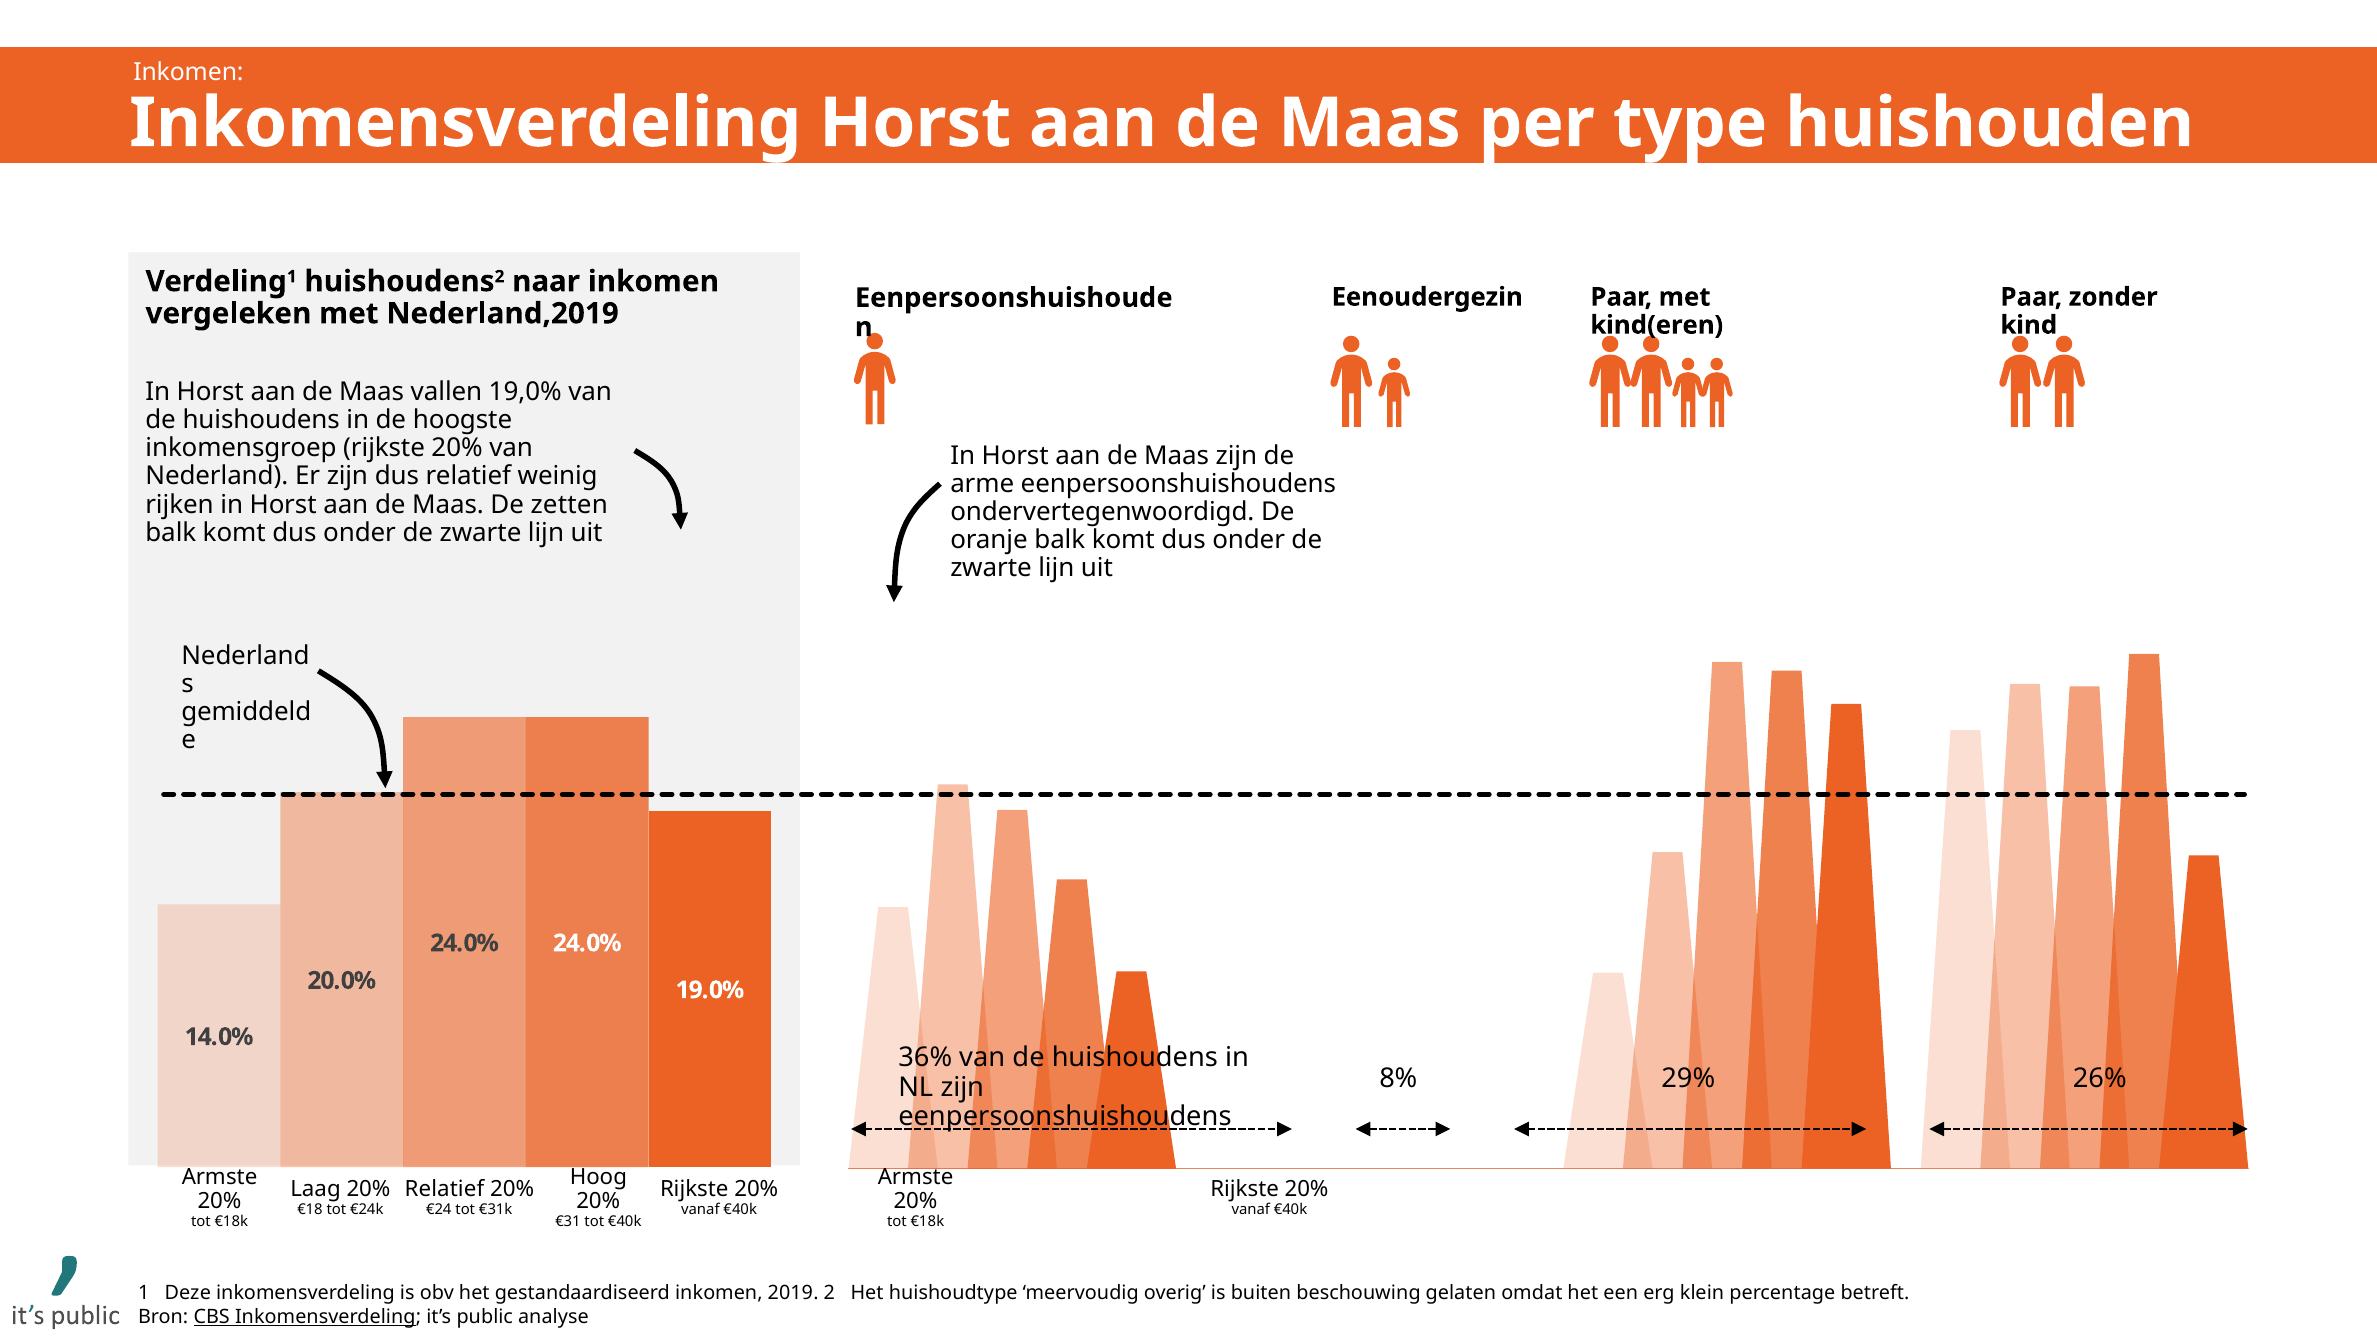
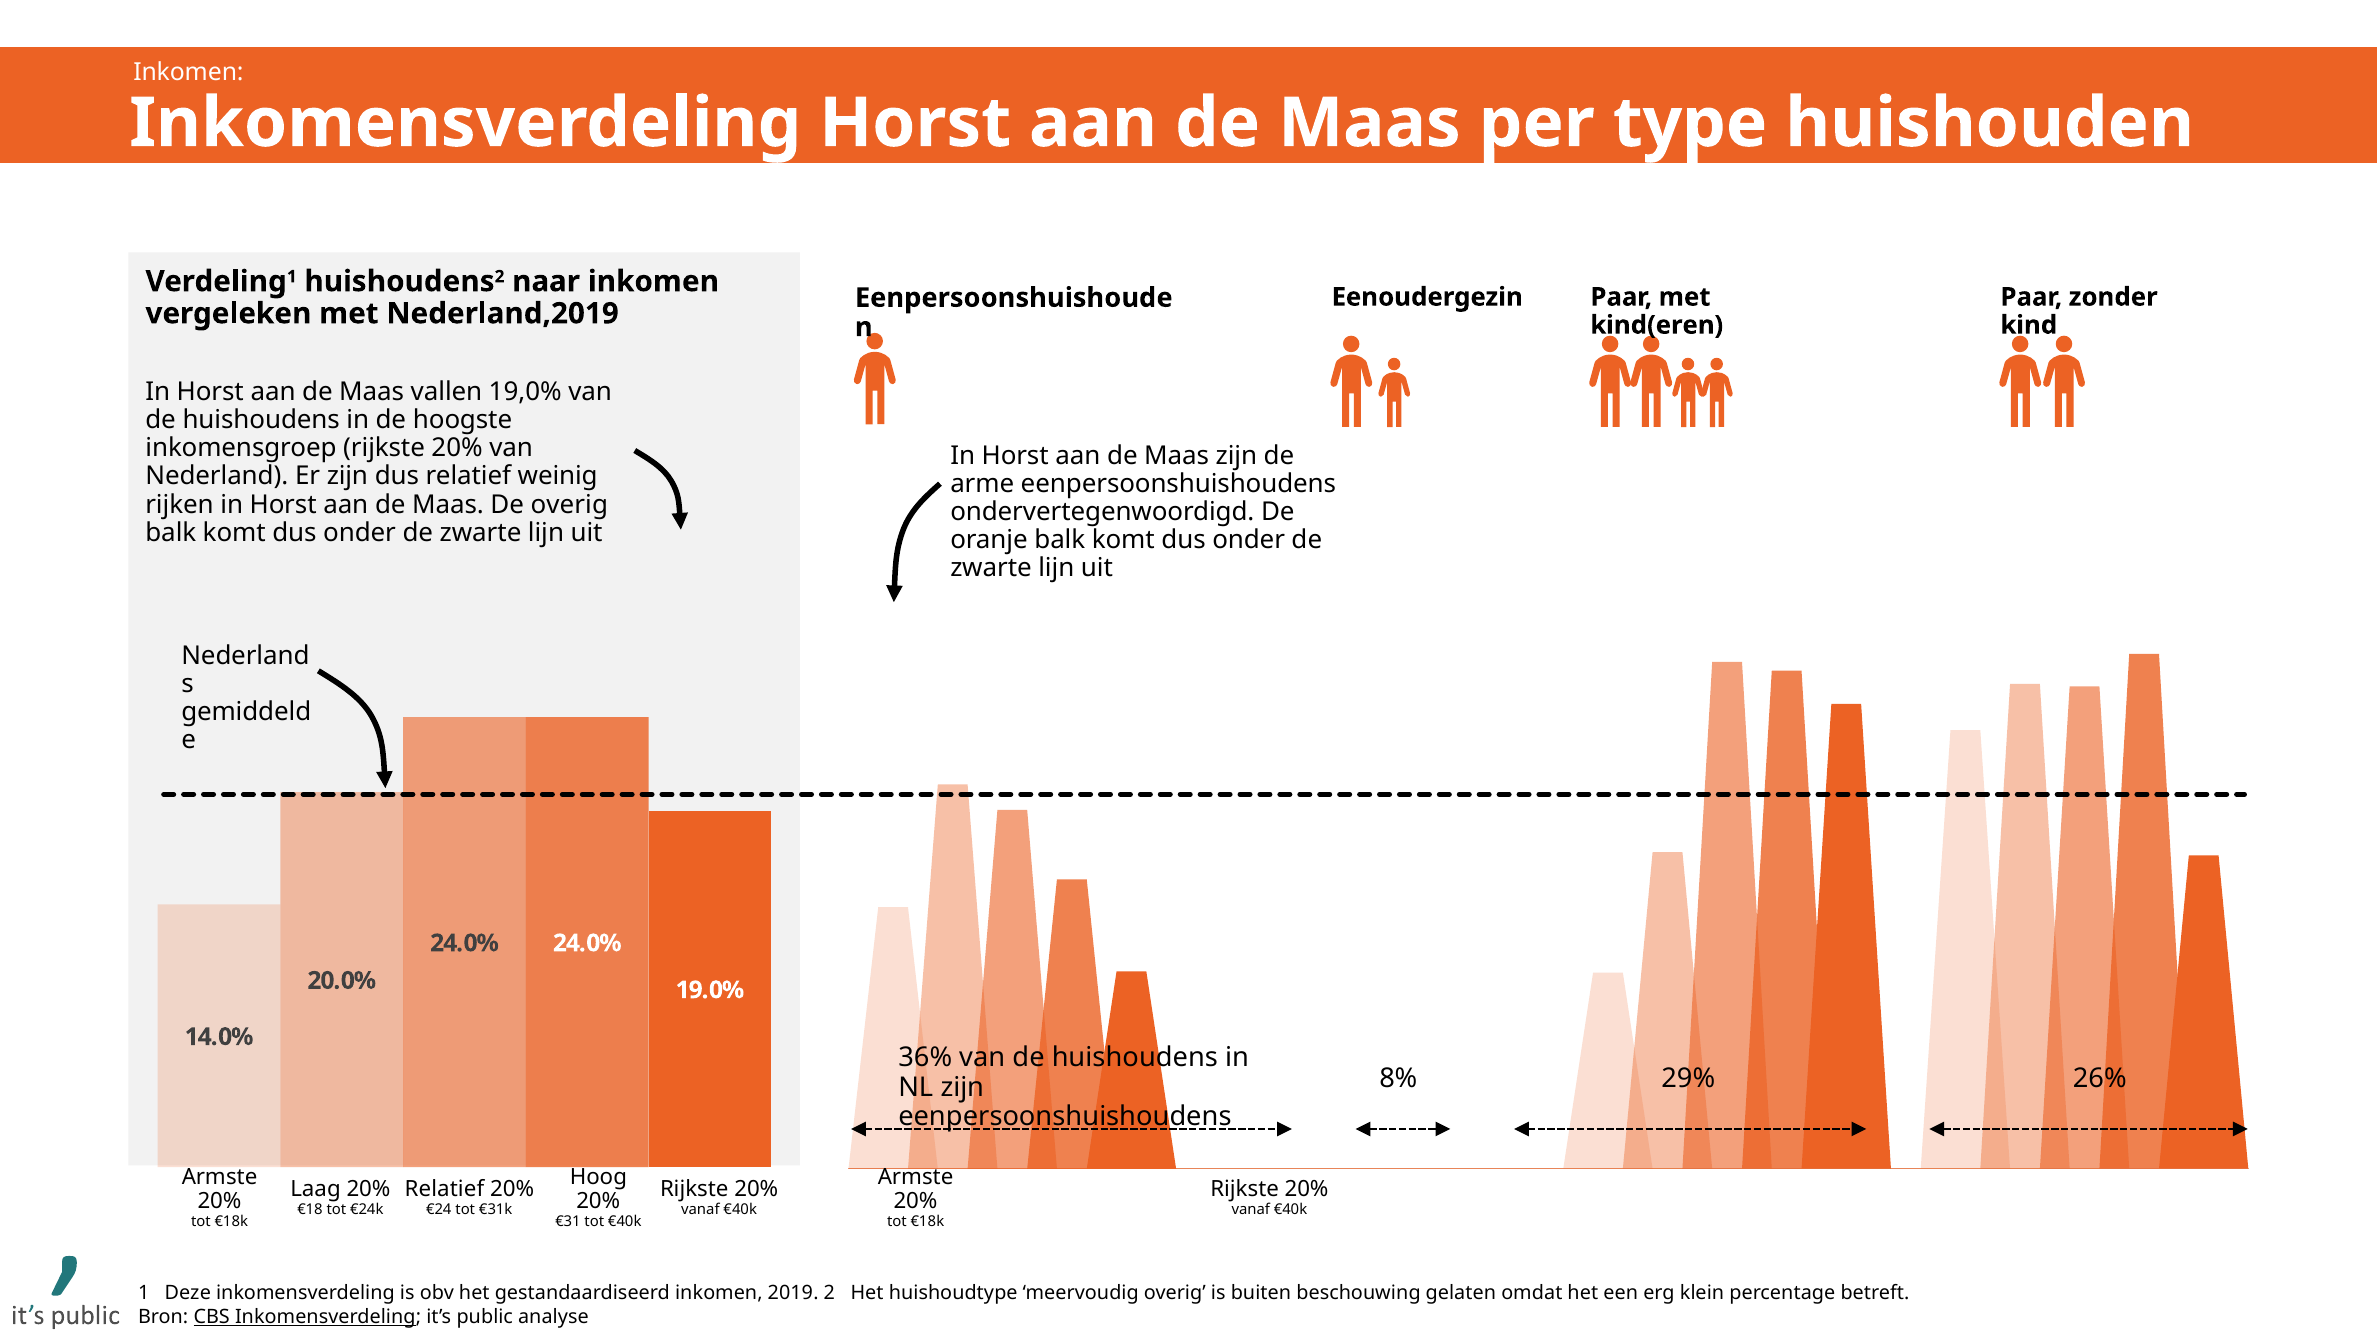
De zetten: zetten -> overig (569, 504)
